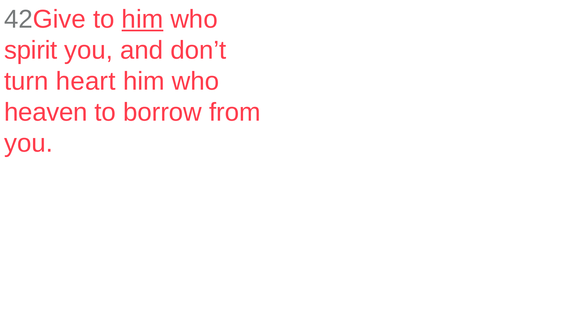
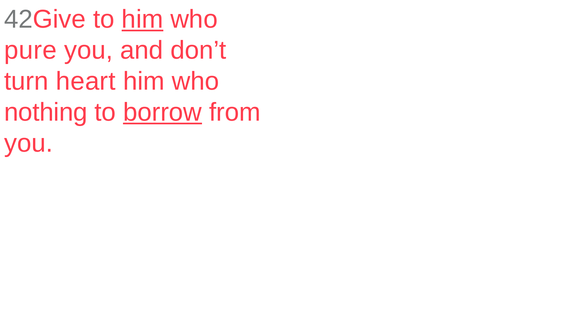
spirit: spirit -> pure (31, 50)
heaven: heaven -> nothing (46, 112)
borrow underline: none -> present (163, 112)
